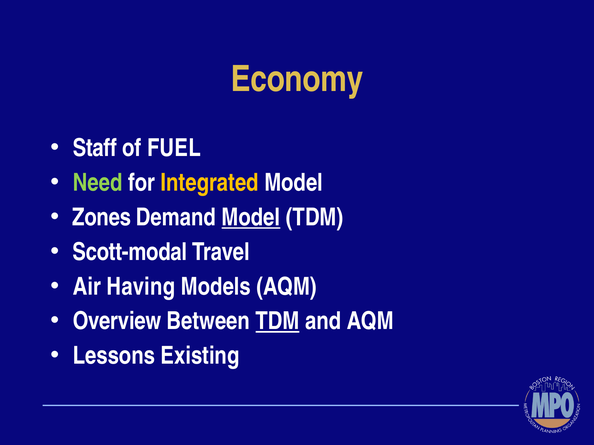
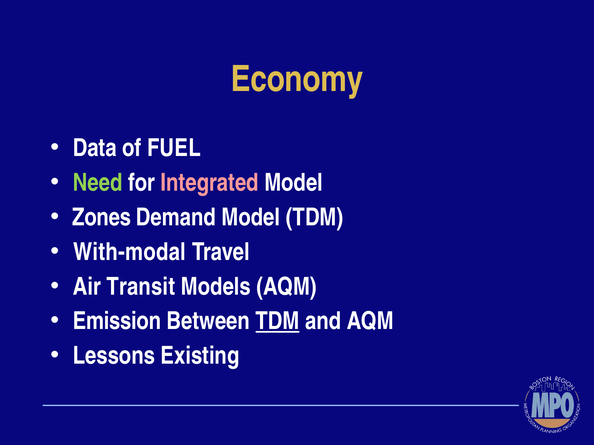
Staff: Staff -> Data (95, 148)
Integrated colour: yellow -> pink (210, 183)
Model underline: present -> none (251, 218)
Scott-modal: Scott-modal -> With-modal (130, 252)
Having: Having -> Transit (141, 287)
Overview: Overview -> Emission (117, 322)
